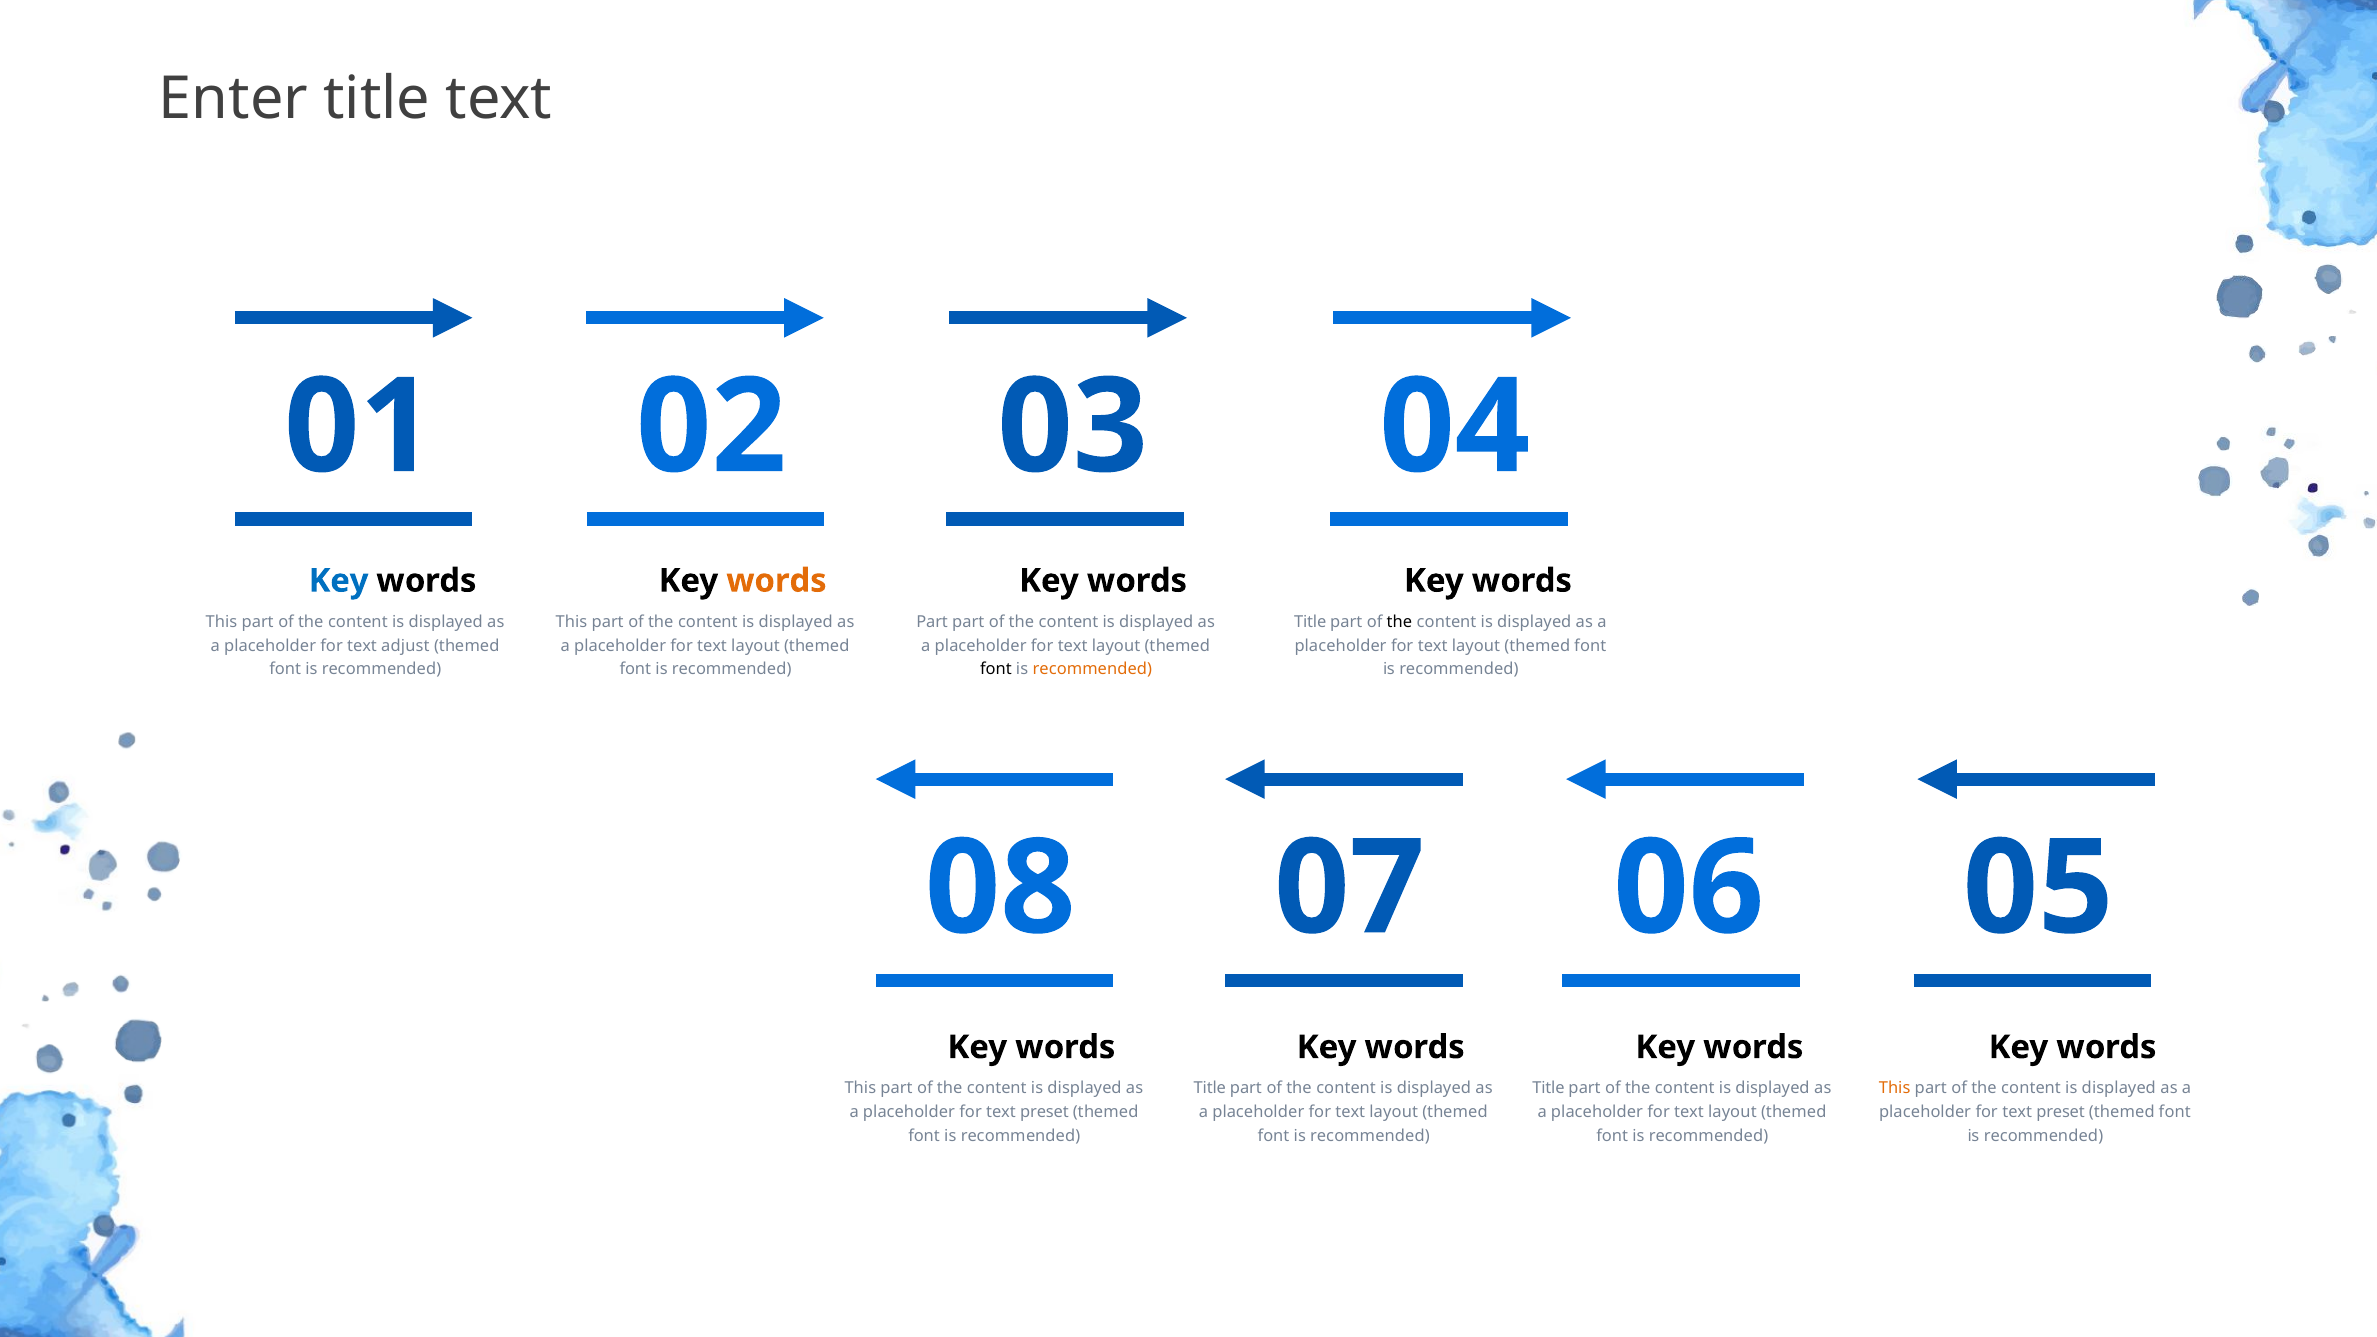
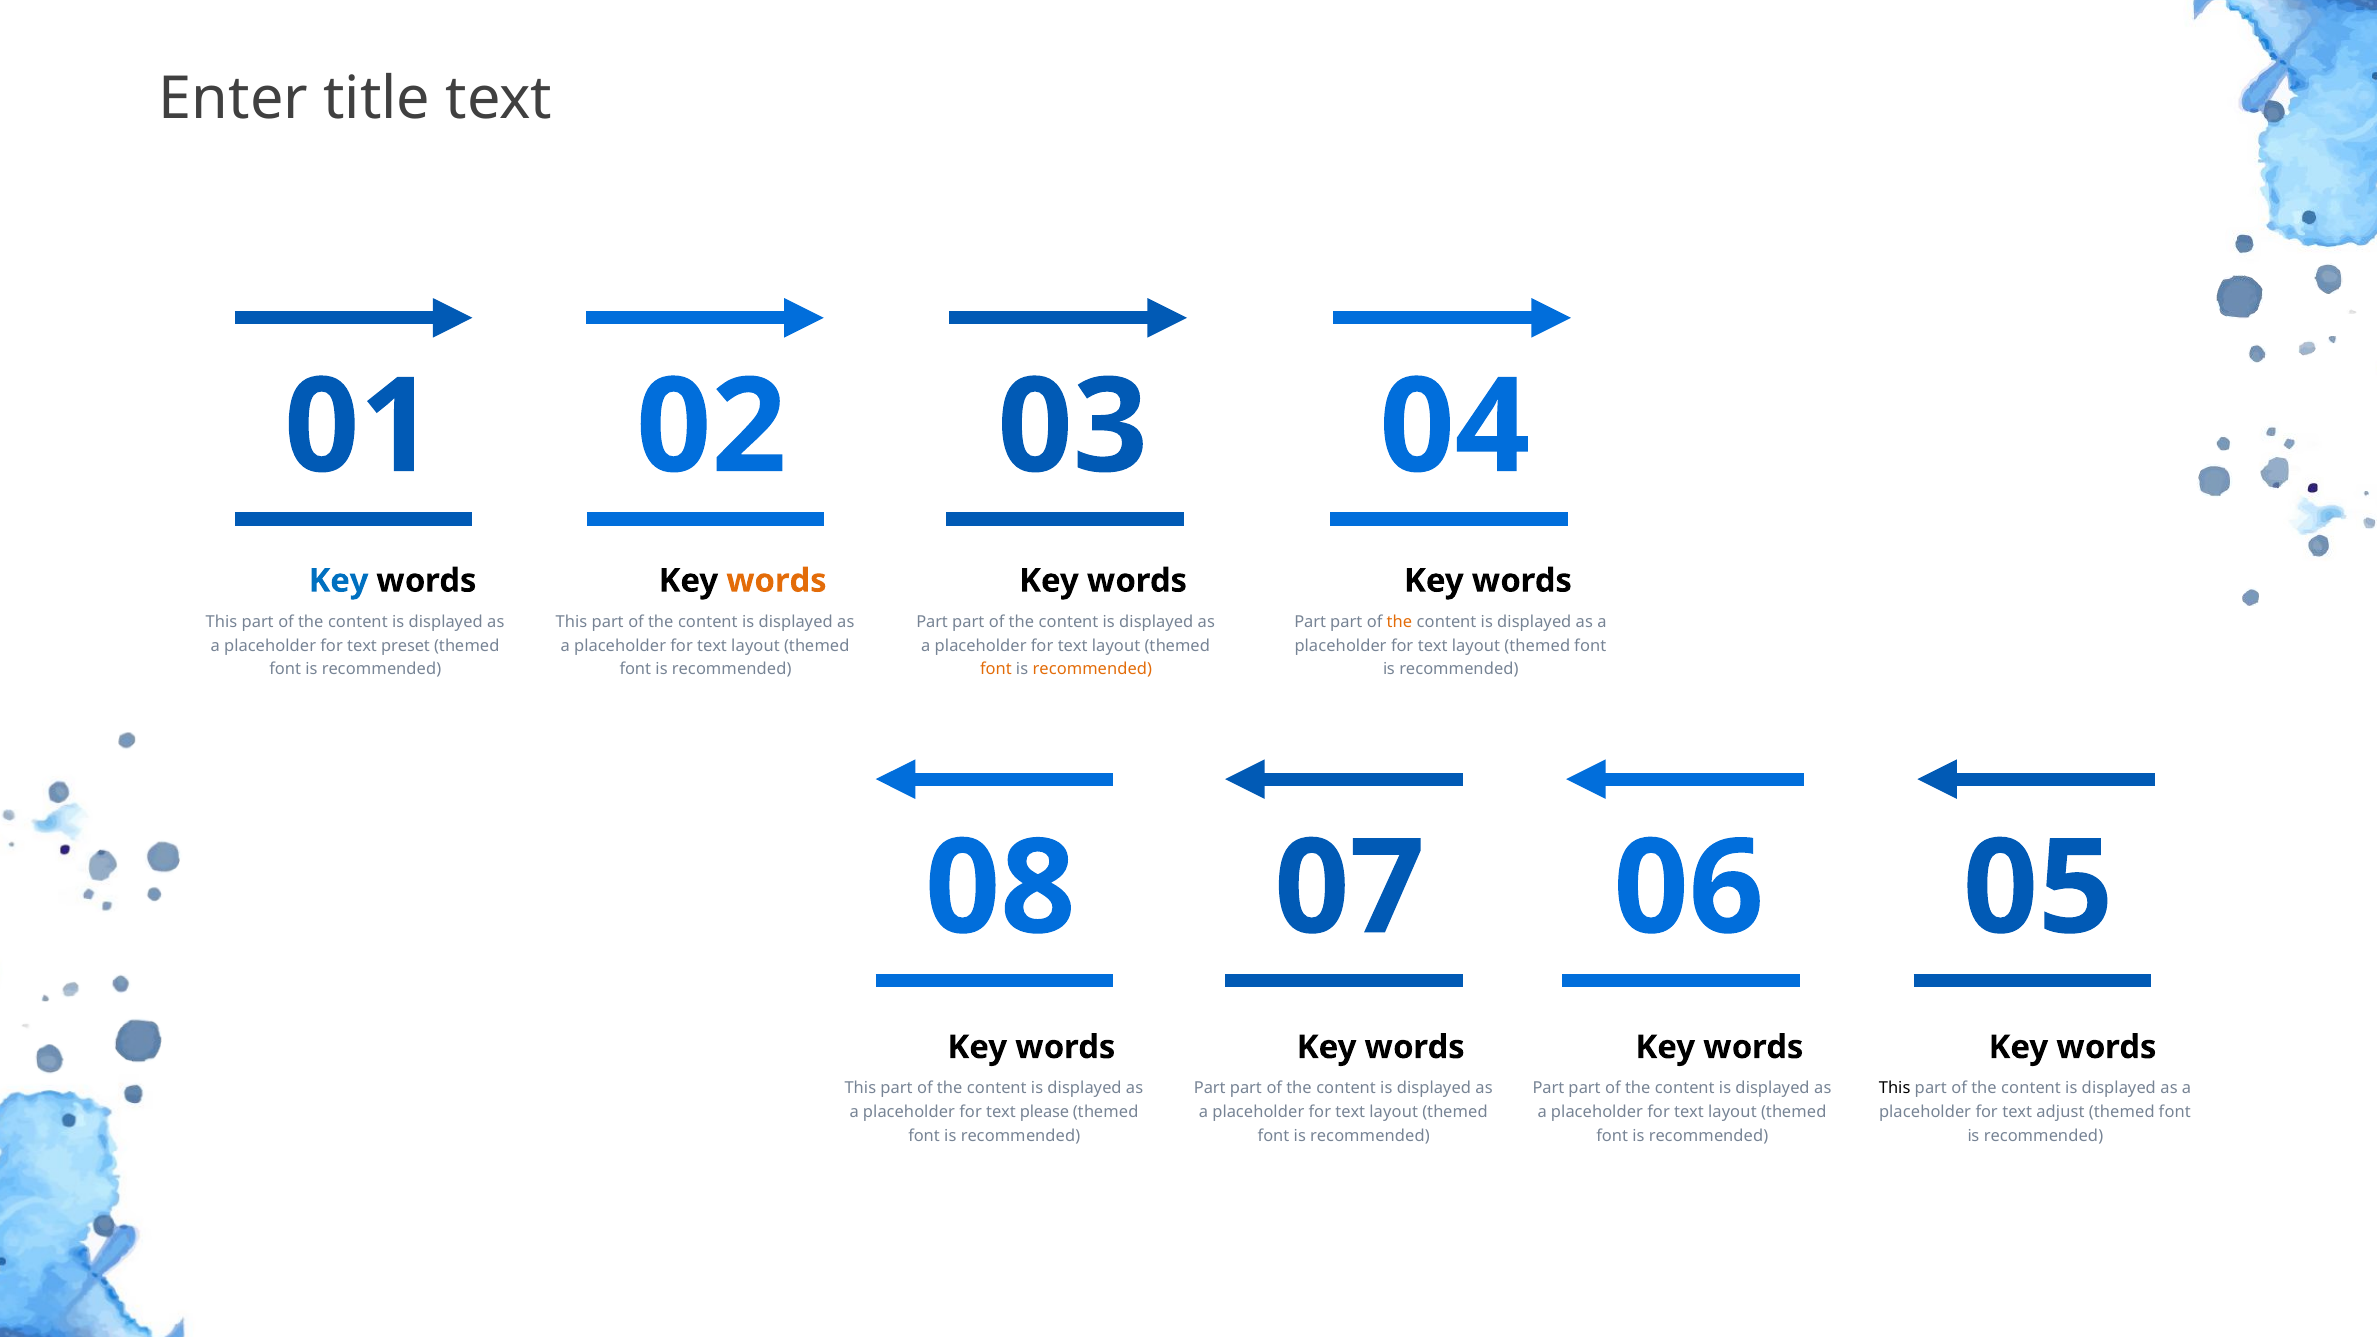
Title: Title -> Part (1310, 622)
the colour: black -> orange (1399, 622)
adjust: adjust -> preset (406, 646)
font colour: black -> orange (996, 669)
Title: Title -> Part (1210, 1088)
Title: Title -> Part (1548, 1088)
This colour: orange -> black (1895, 1088)
preset: preset -> please (1044, 1112)
preset: preset -> adjust (2060, 1112)
